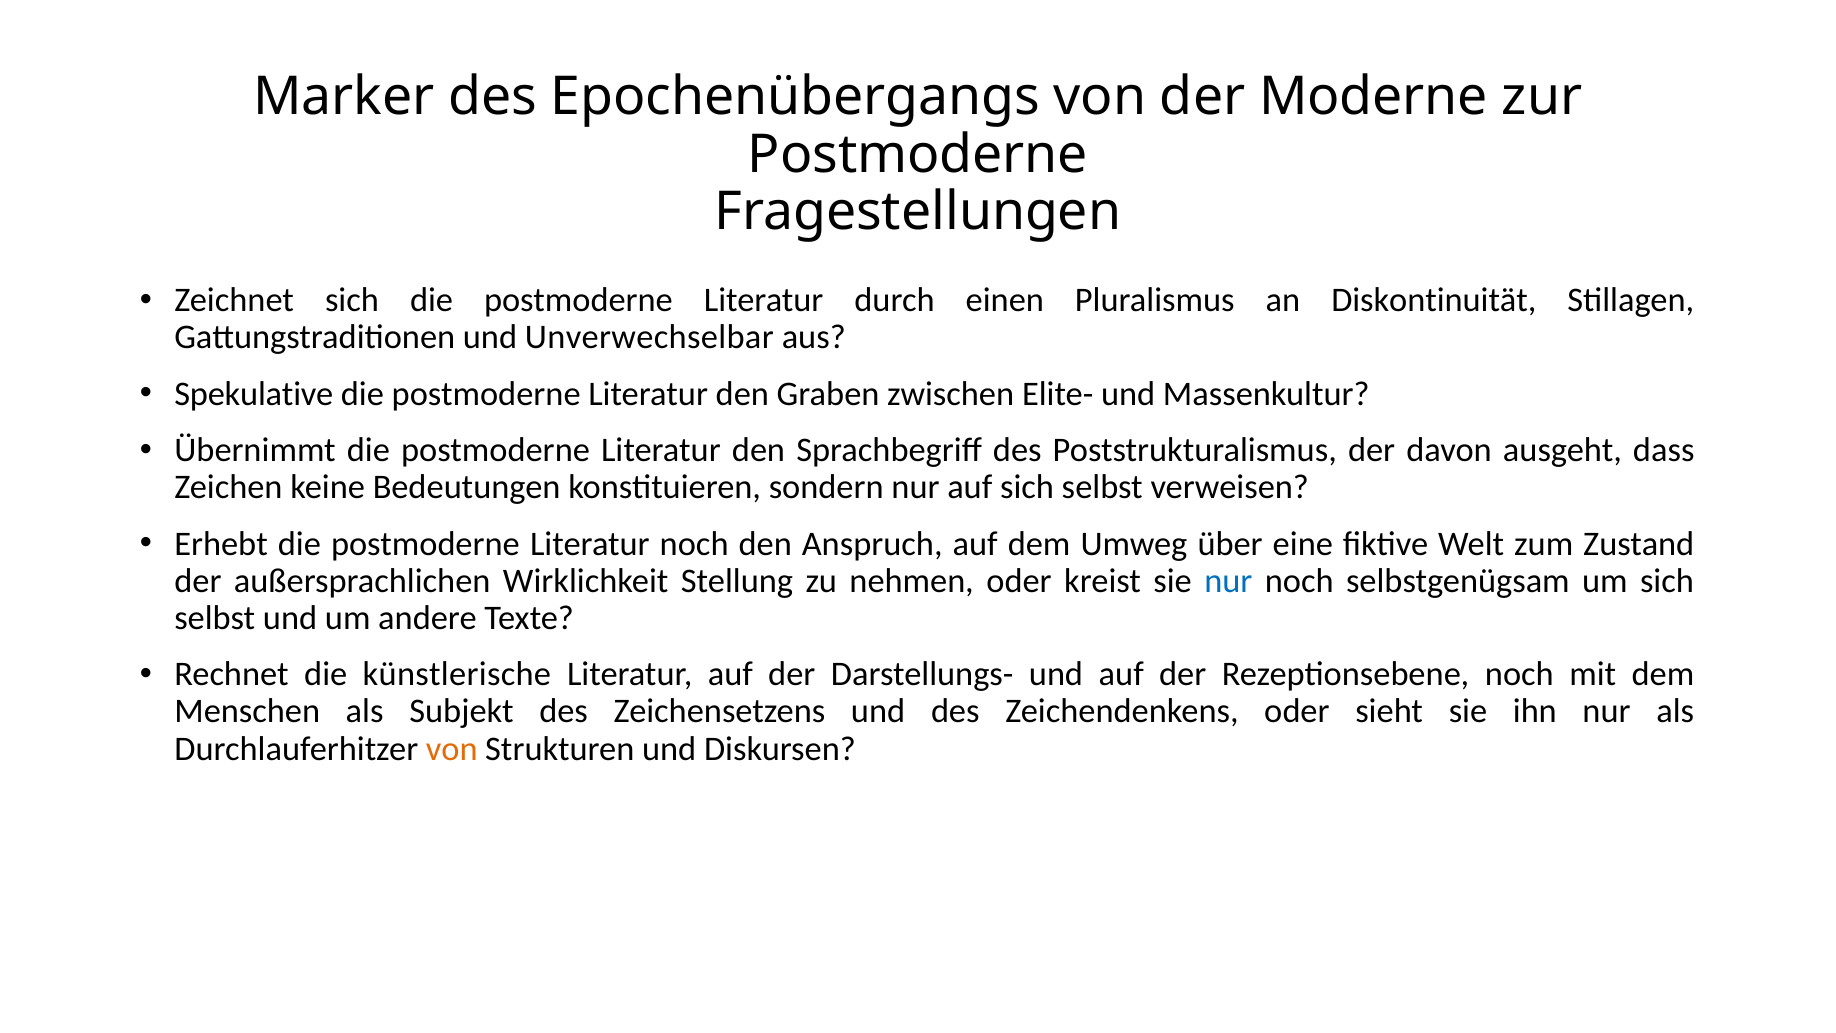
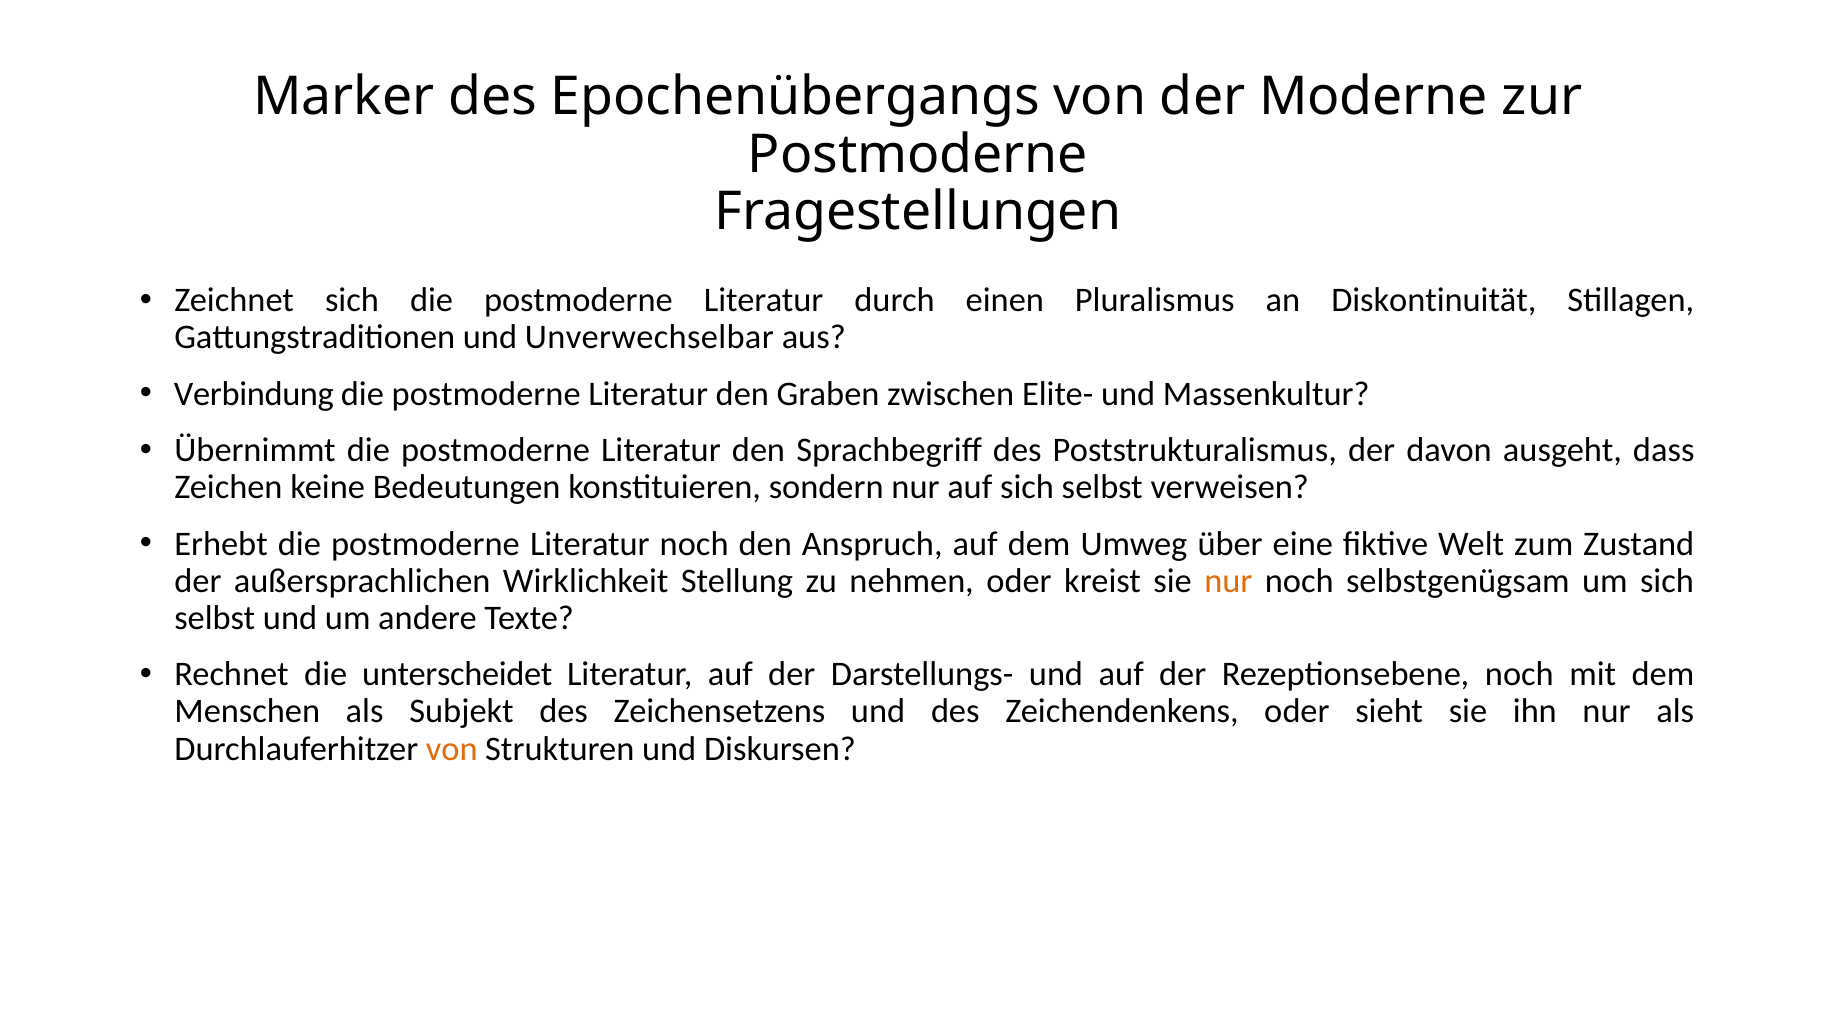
Spekulative: Spekulative -> Verbindung (254, 394)
nur colour: blue -> orange (1228, 581)
künstlerische: künstlerische -> unterscheidet (457, 674)
